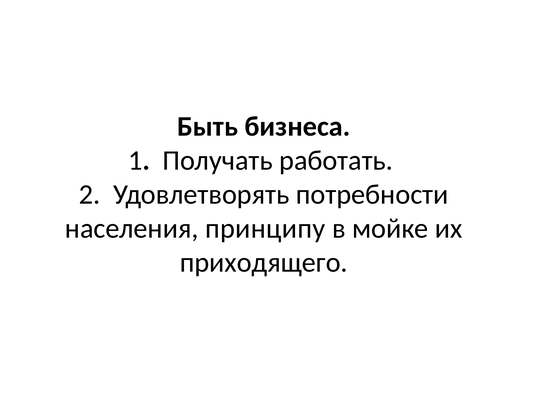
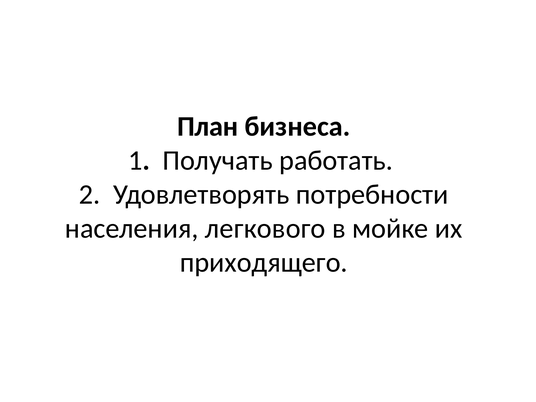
Быть: Быть -> План (208, 127)
принципу: принципу -> легкового (265, 228)
